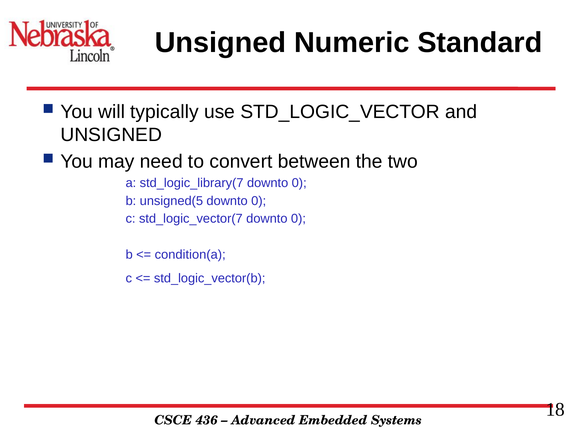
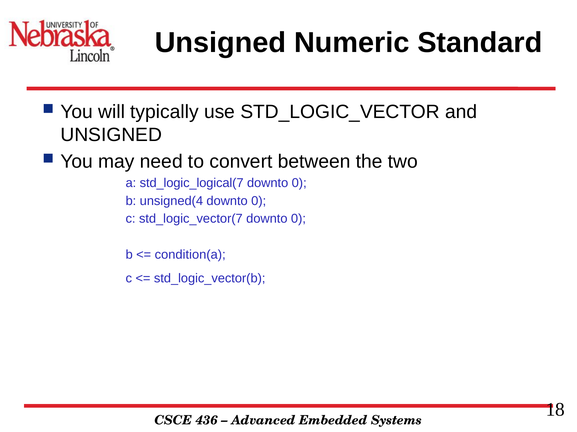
std_logic_library(7: std_logic_library(7 -> std_logic_logical(7 (192, 183)
unsigned(5: unsigned(5 -> unsigned(4 (171, 201)
